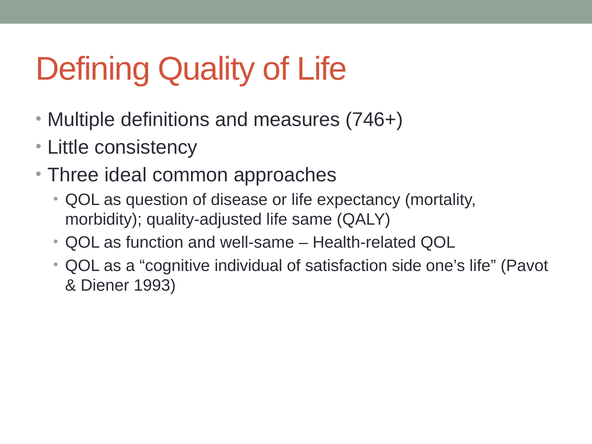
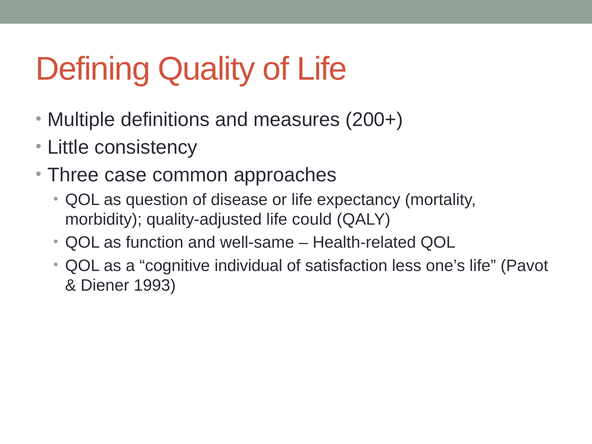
746+: 746+ -> 200+ (374, 120)
ideal: ideal -> case (126, 175)
same: same -> could (312, 220)
side: side -> less (407, 266)
